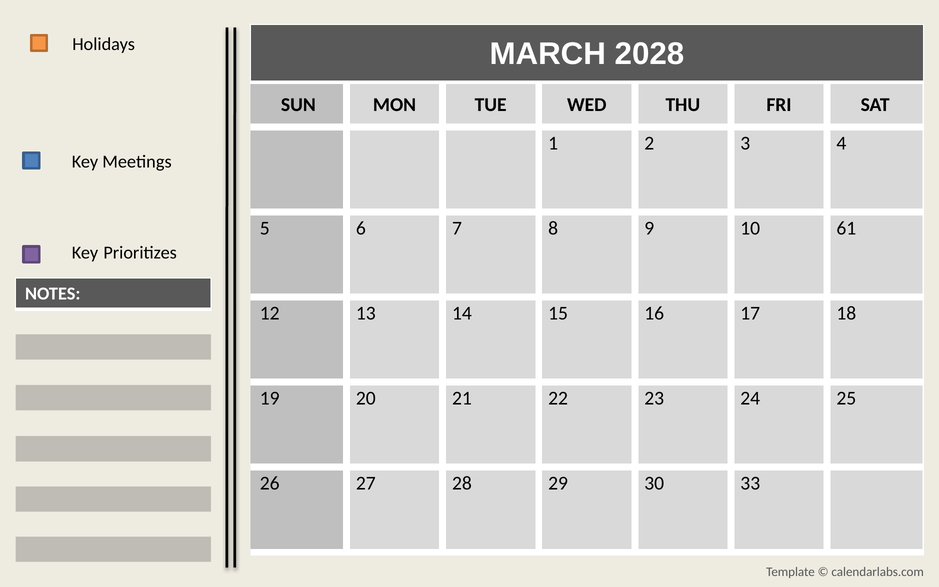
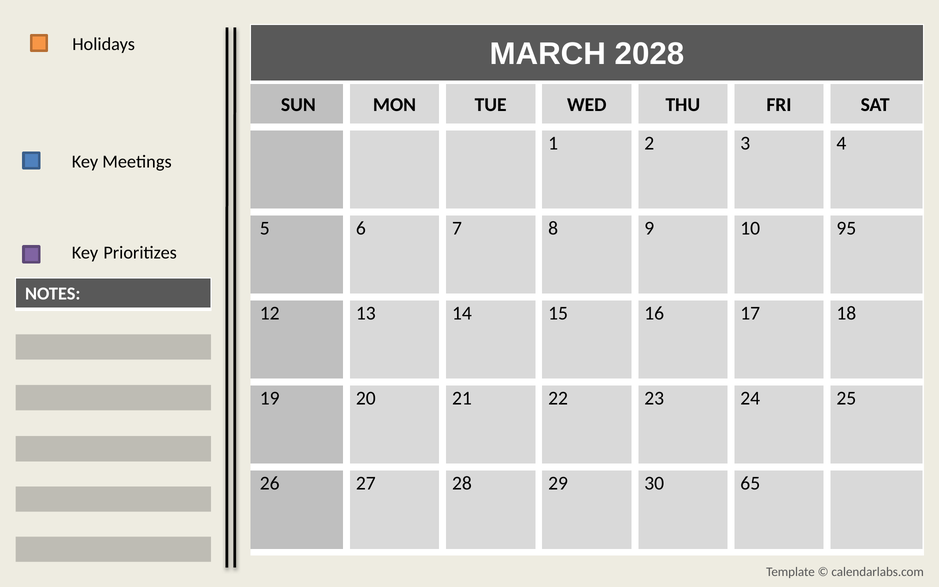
61: 61 -> 95 (846, 228)
33: 33 -> 65 (750, 483)
